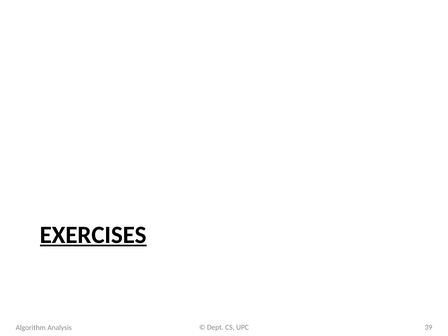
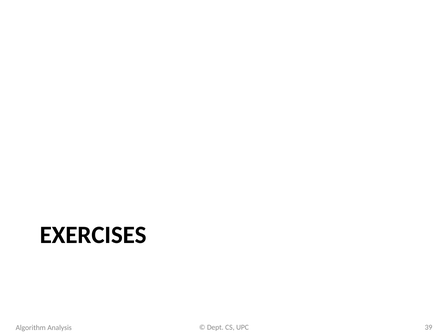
EXERCISES underline: present -> none (93, 235)
